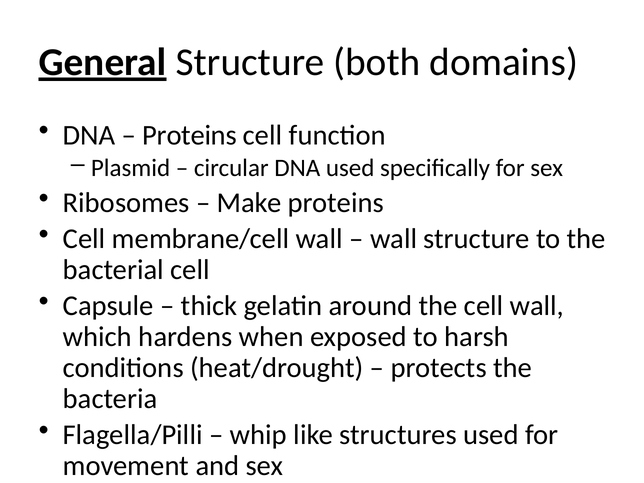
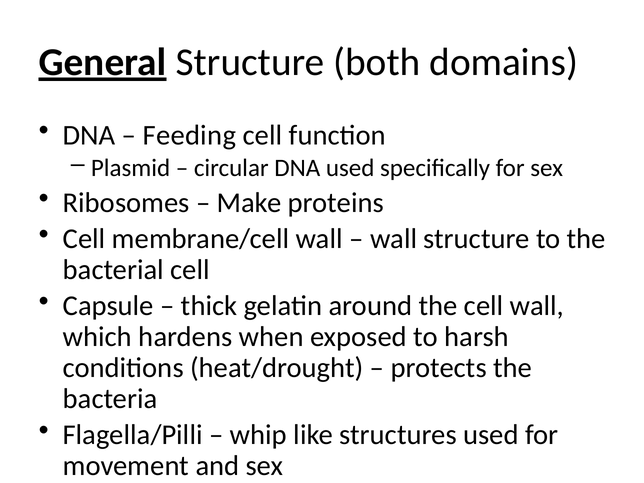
Proteins: Proteins -> Feeding (189, 135)
